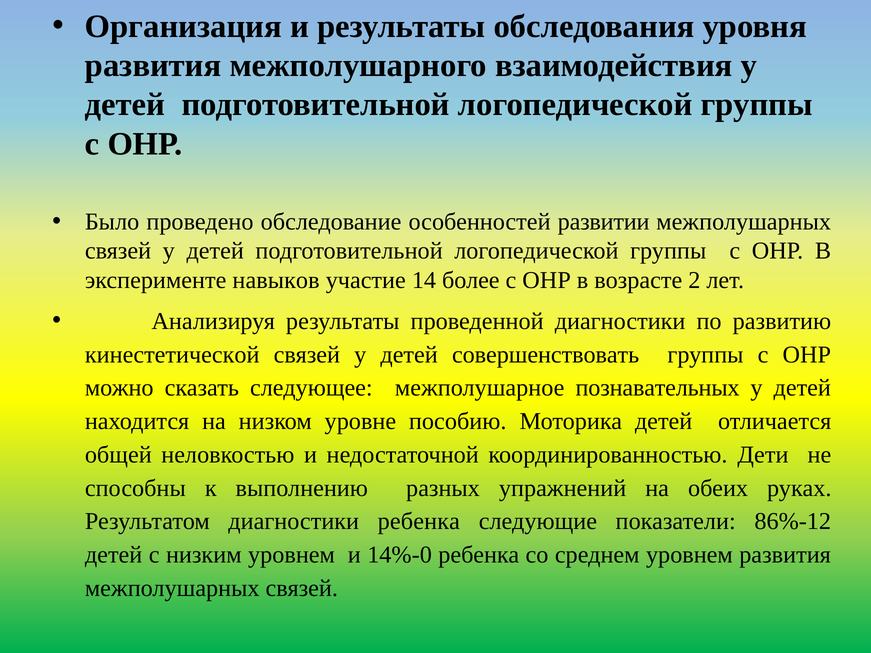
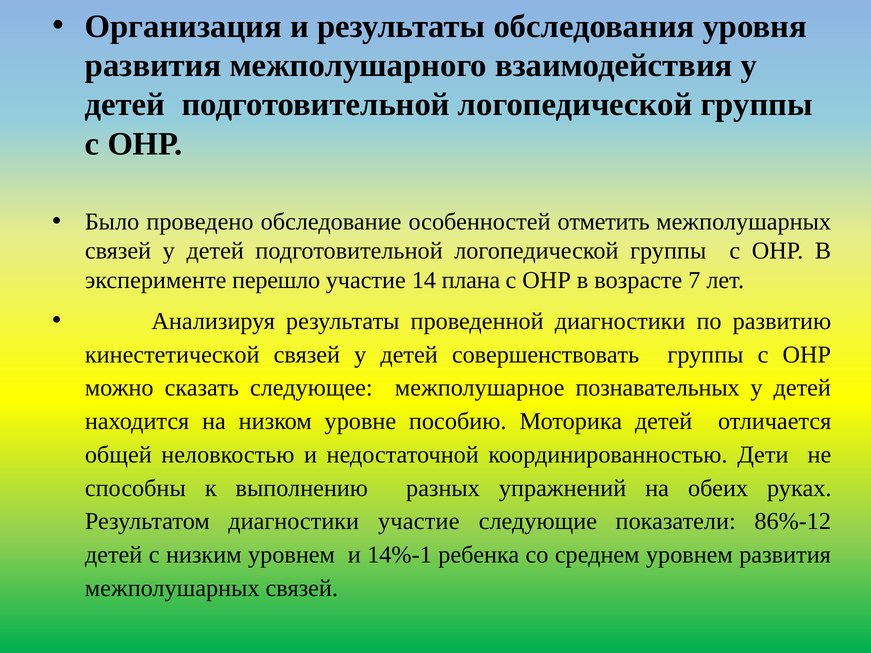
развитии: развитии -> отметить (604, 222)
навыков: навыков -> перешло (276, 280)
более: более -> плана (471, 280)
2: 2 -> 7 (694, 280)
диагностики ребенка: ребенка -> участие (419, 522)
14%-0: 14%-0 -> 14%-1 (400, 555)
